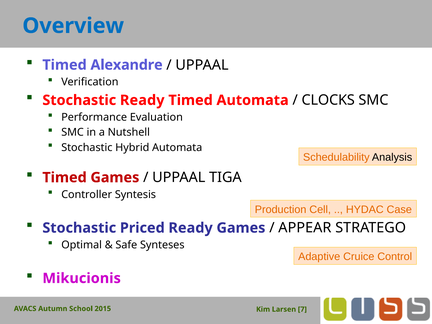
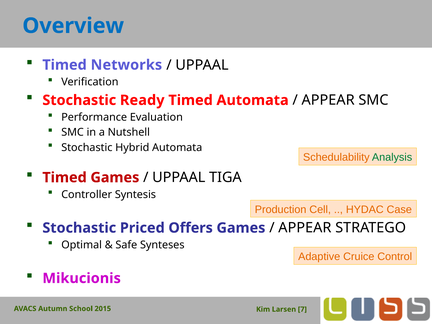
Alexandre: Alexandre -> Networks (126, 65)
CLOCKS: CLOCKS -> APPEAR (328, 100)
Analysis colour: black -> green (392, 157)
Priced Ready: Ready -> Offers (191, 228)
